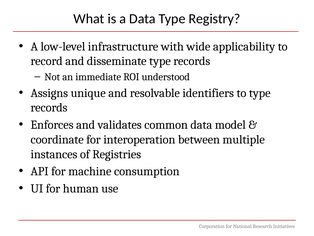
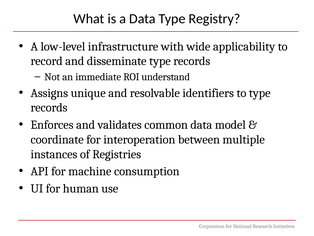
understood: understood -> understand (166, 77)
